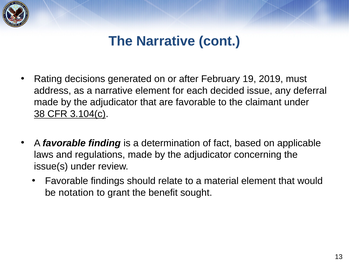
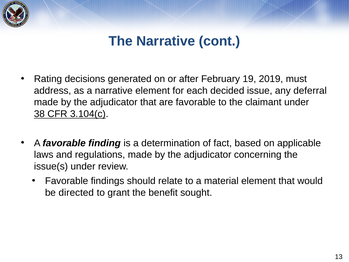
notation: notation -> directed (76, 192)
